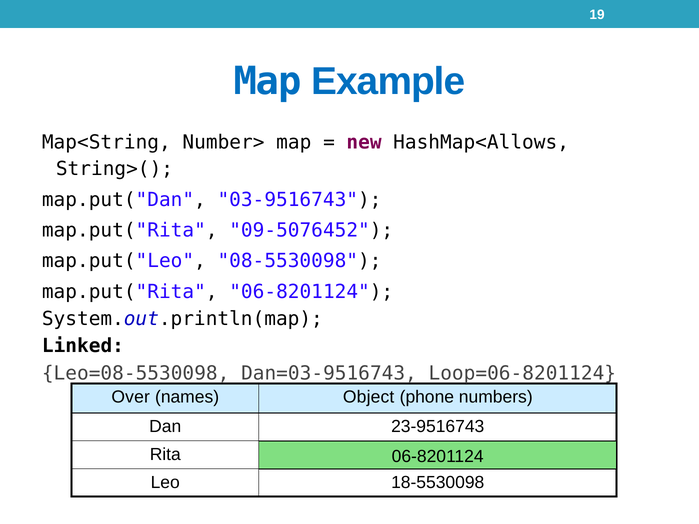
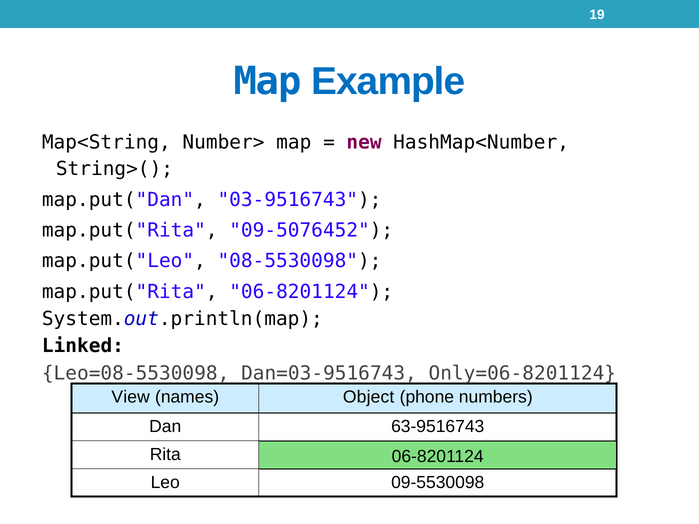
HashMap<Allows: HashMap<Allows -> HashMap<Number (481, 142)
Loop=06-8201124: Loop=06-8201124 -> Only=06-8201124 (522, 373)
Over: Over -> View (131, 397)
23-9516743: 23-9516743 -> 63-9516743 (438, 427)
18-5530098: 18-5530098 -> 09-5530098 (438, 482)
